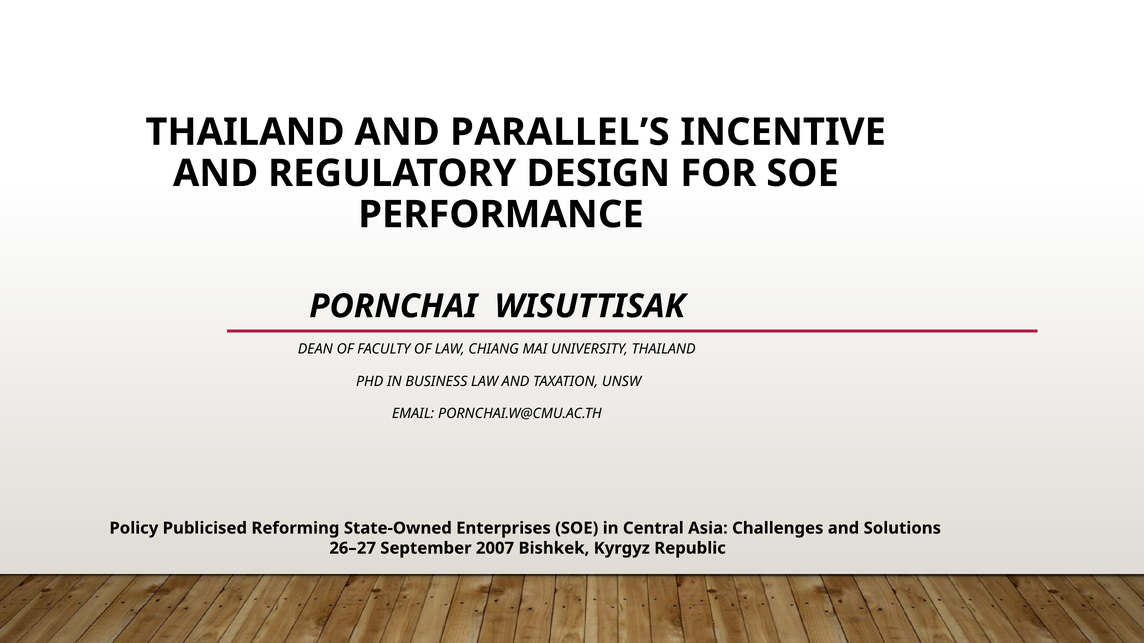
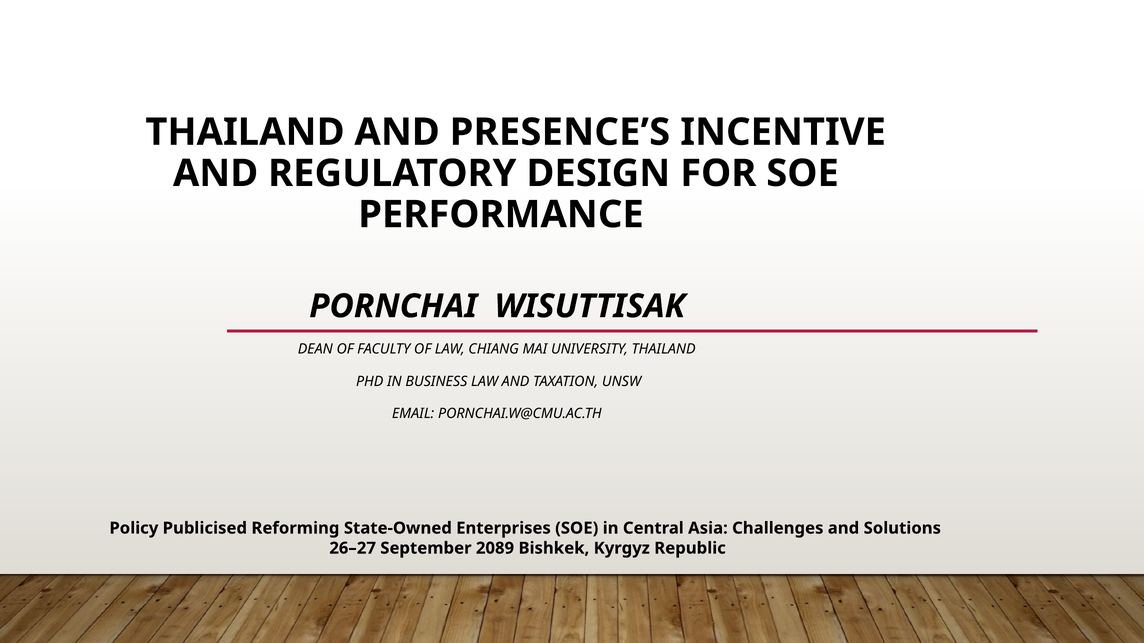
PARALLEL’S: PARALLEL’S -> PRESENCE’S (560, 132)
2007: 2007 -> 2089 (495, 549)
